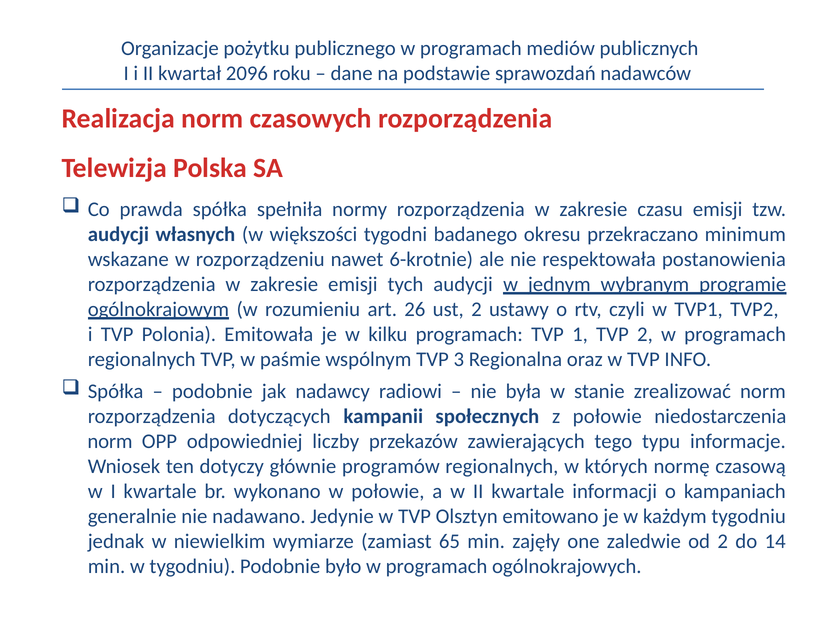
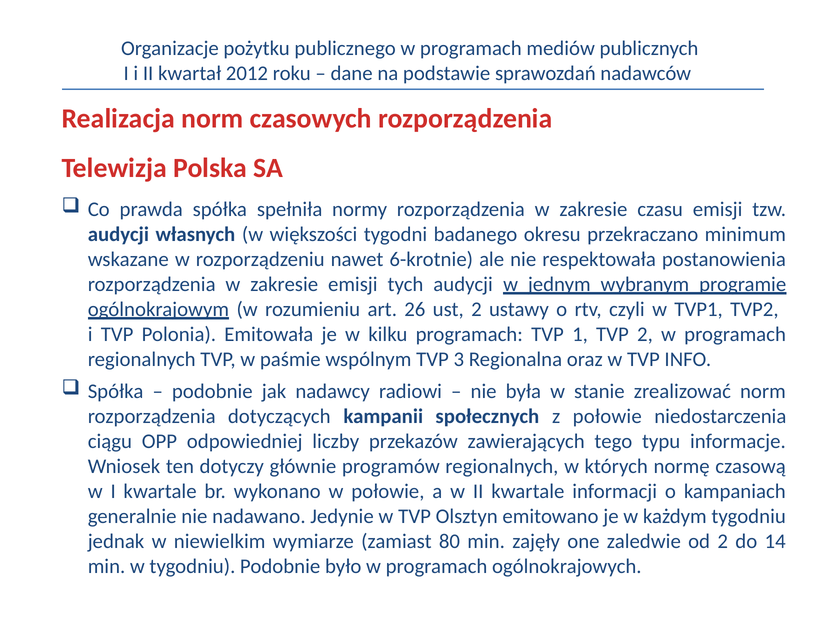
2096: 2096 -> 2012 (247, 73)
norm: norm -> ciągu (110, 441)
65: 65 -> 80 (449, 541)
